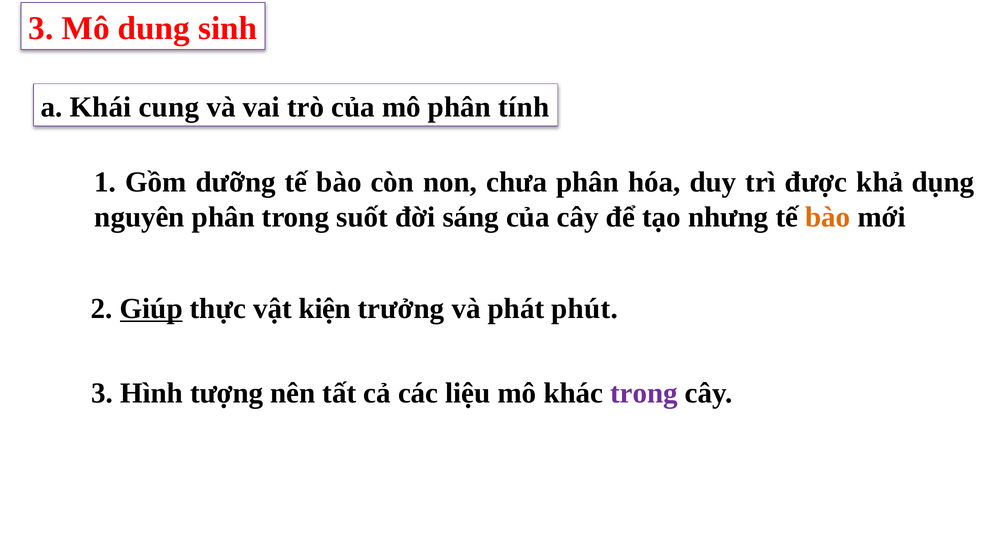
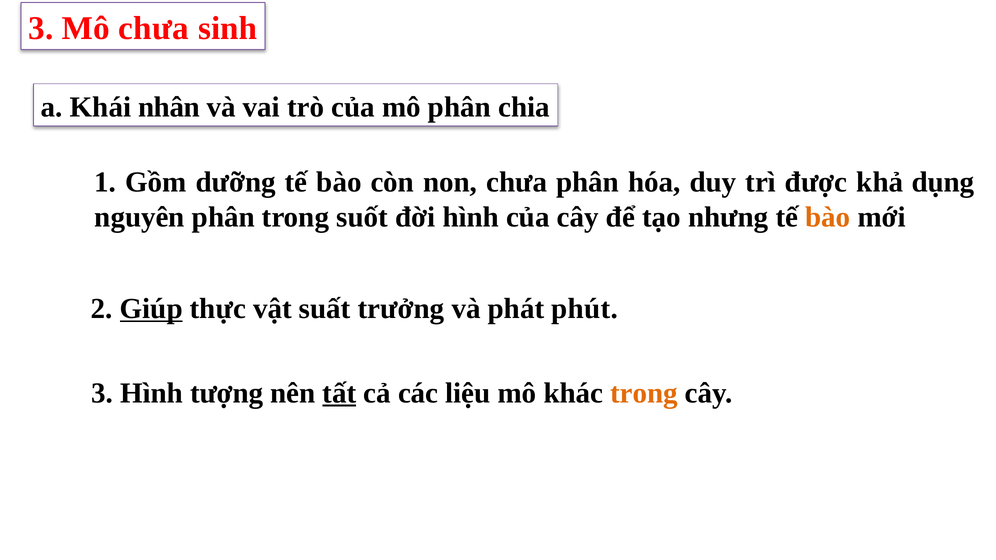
Mô dung: dung -> chưa (154, 28)
cung: cung -> nhân (169, 107)
tính: tính -> chia (524, 107)
đời sáng: sáng -> hình (471, 217)
kiện: kiện -> suất (325, 309)
tất underline: none -> present (339, 393)
trong colour: purple -> orange (644, 393)
